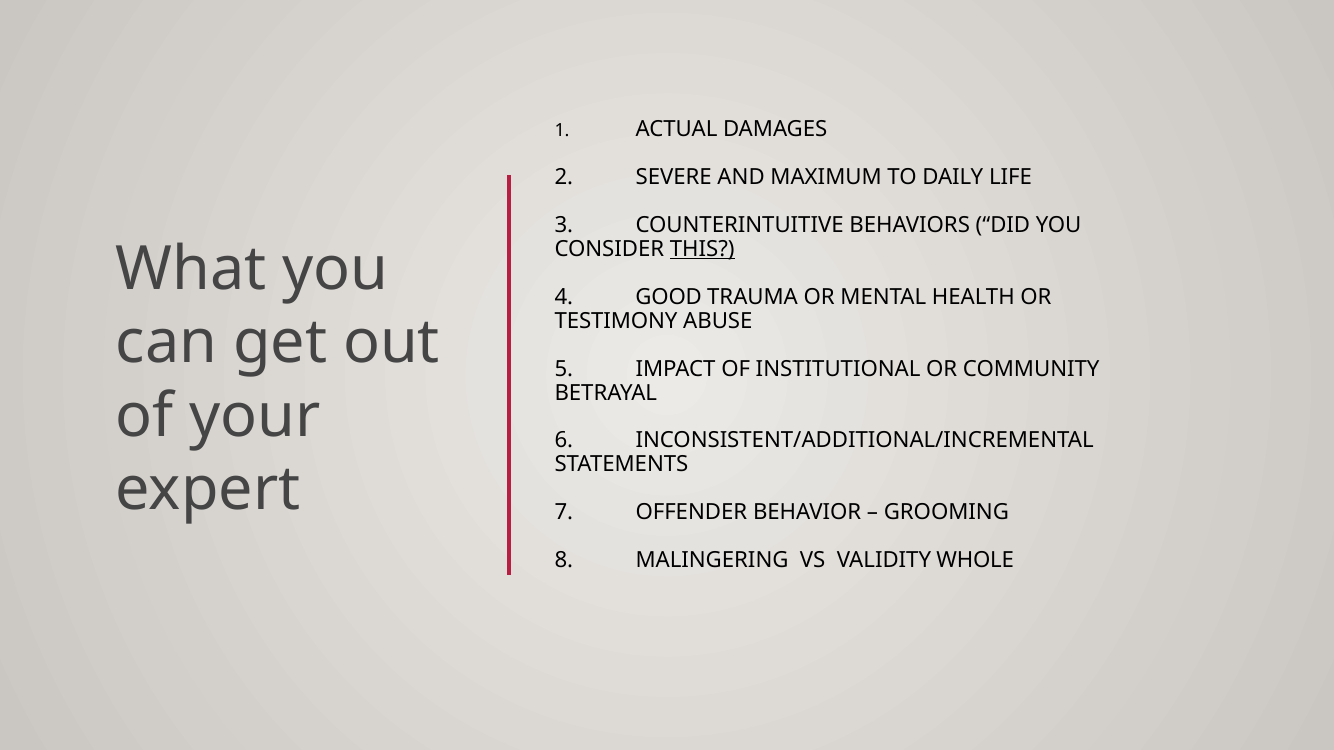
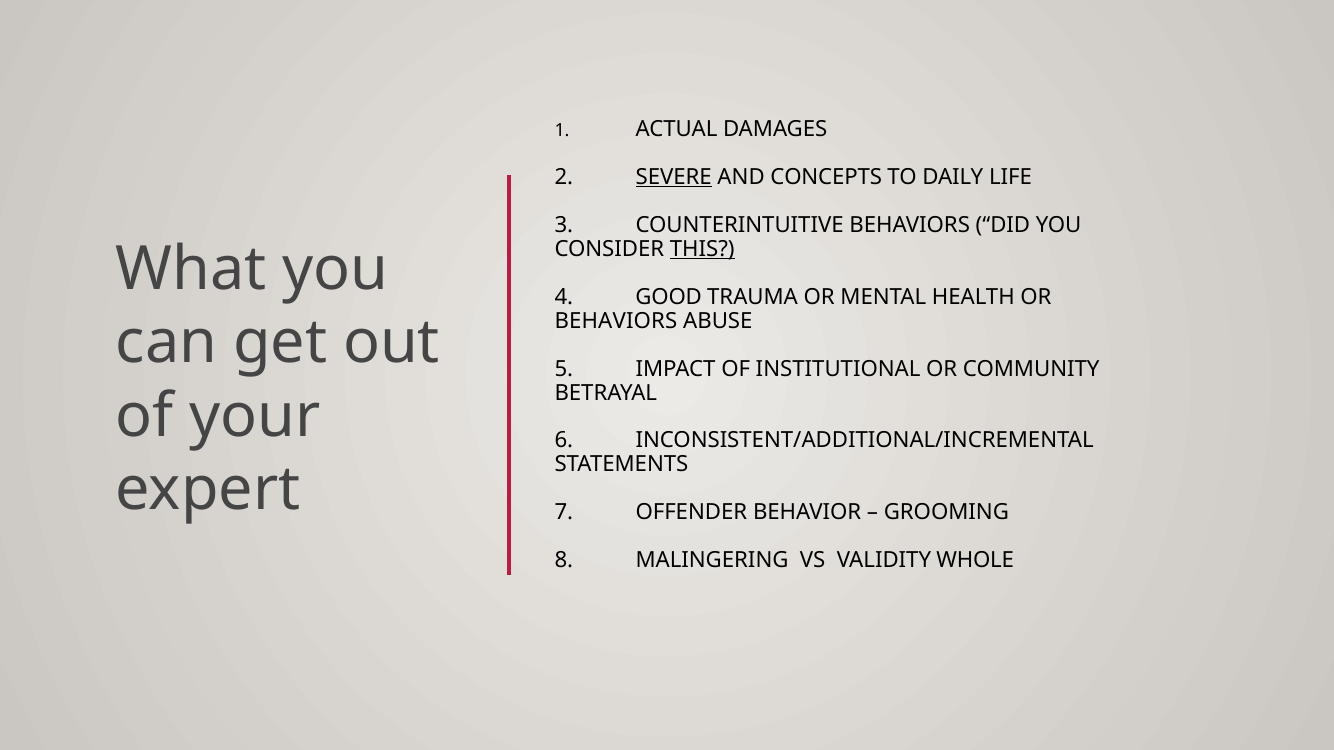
SEVERE underline: none -> present (674, 177)
MAXIMUM: MAXIMUM -> CONCEPTS (826, 177)
TESTIMONY: TESTIMONY -> BEHAVIORS (616, 321)
